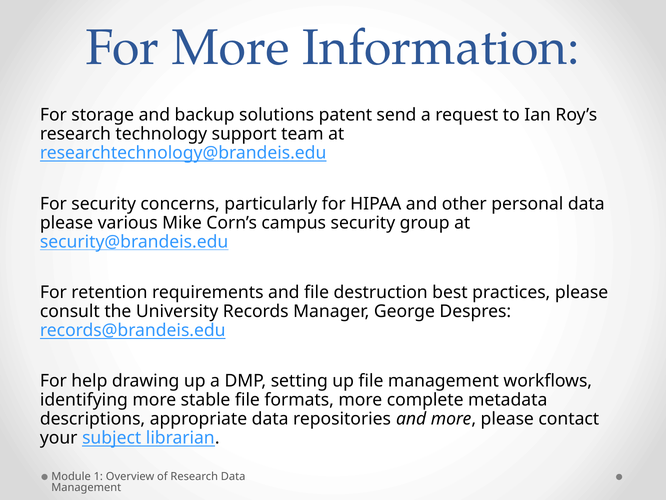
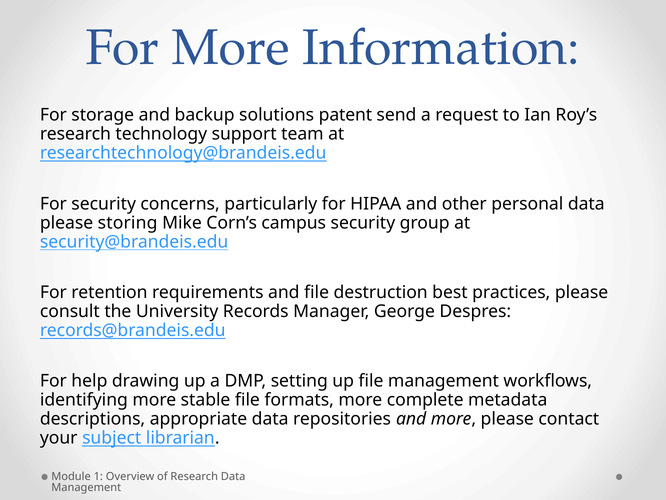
various: various -> storing (128, 222)
